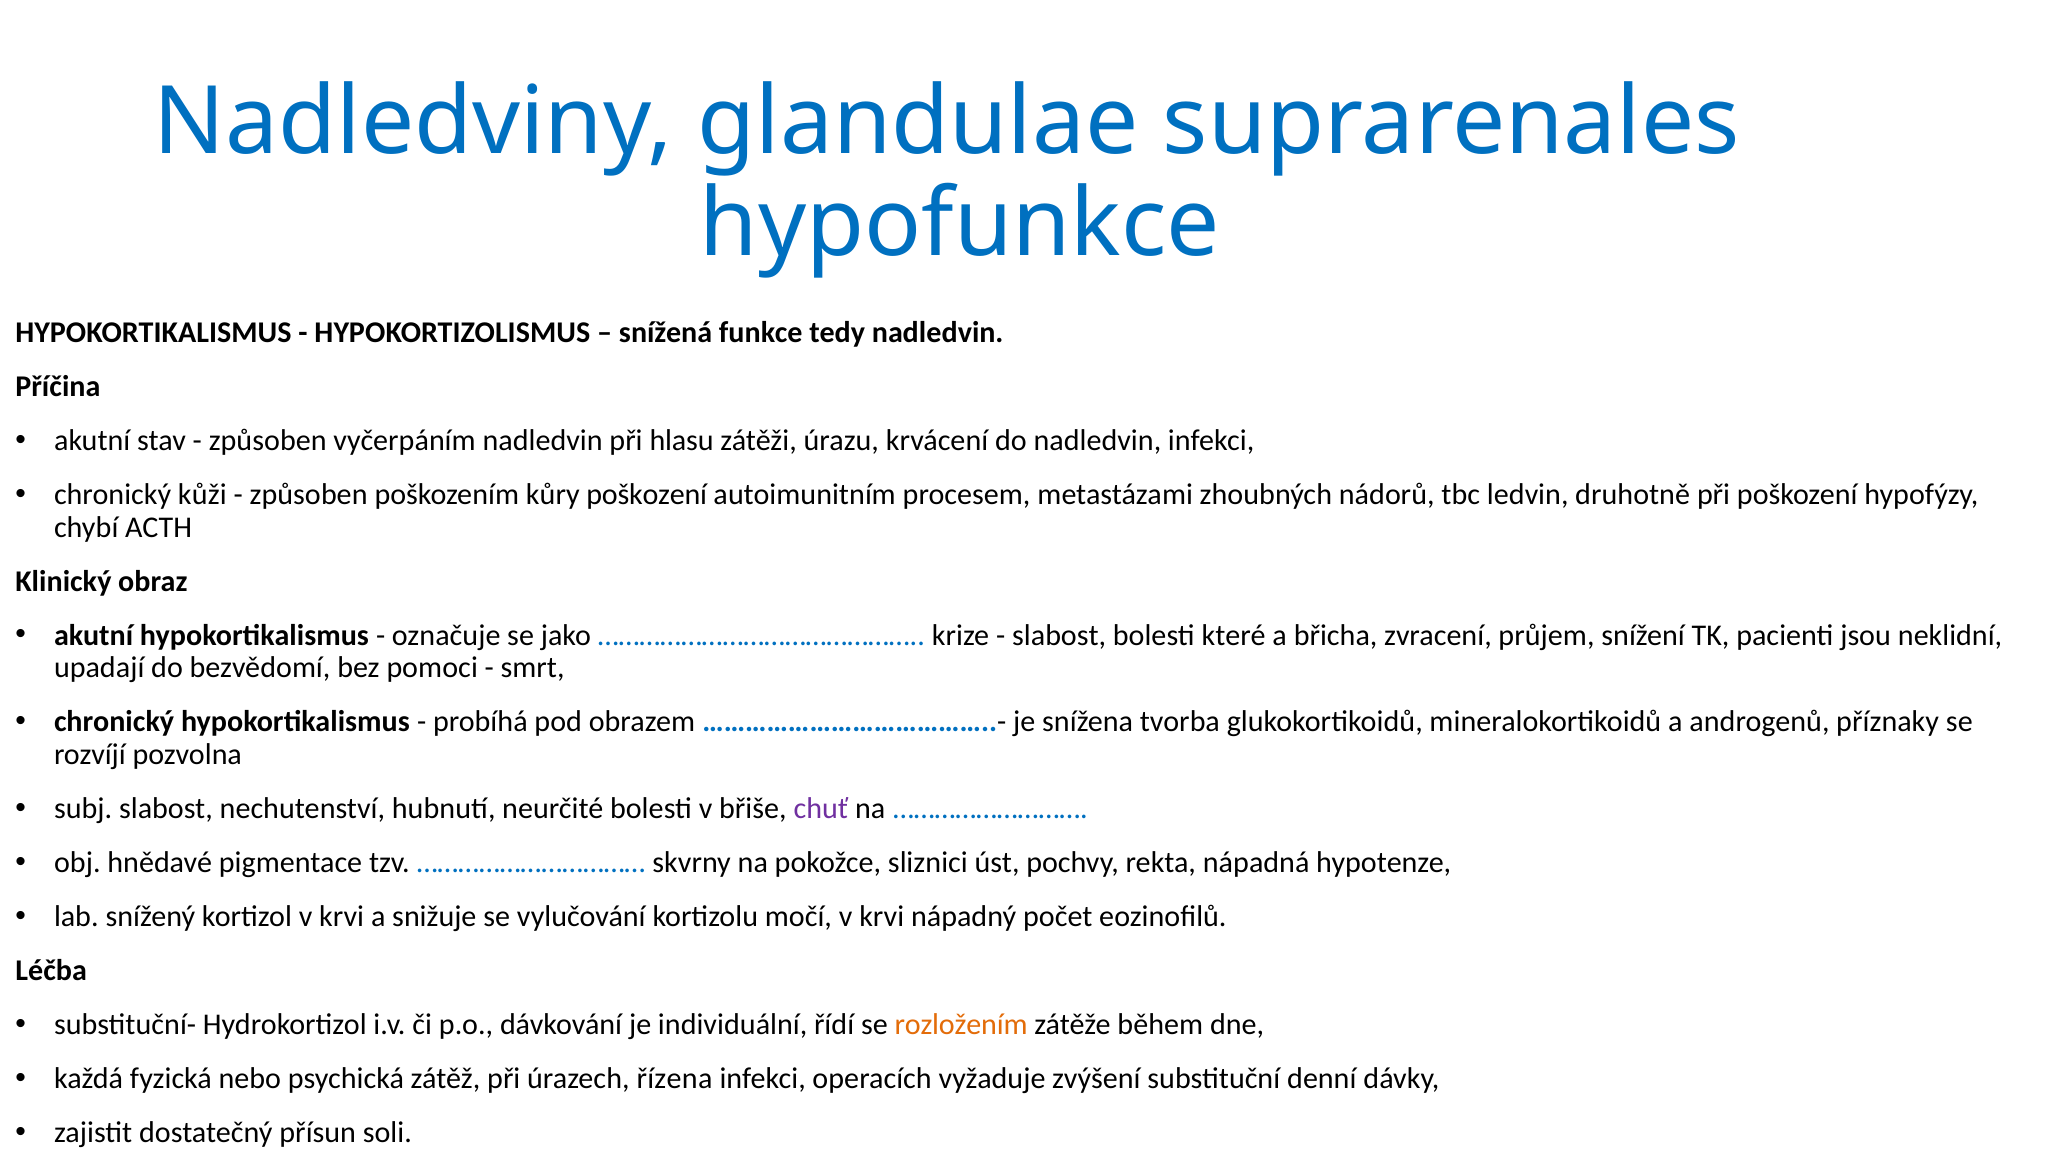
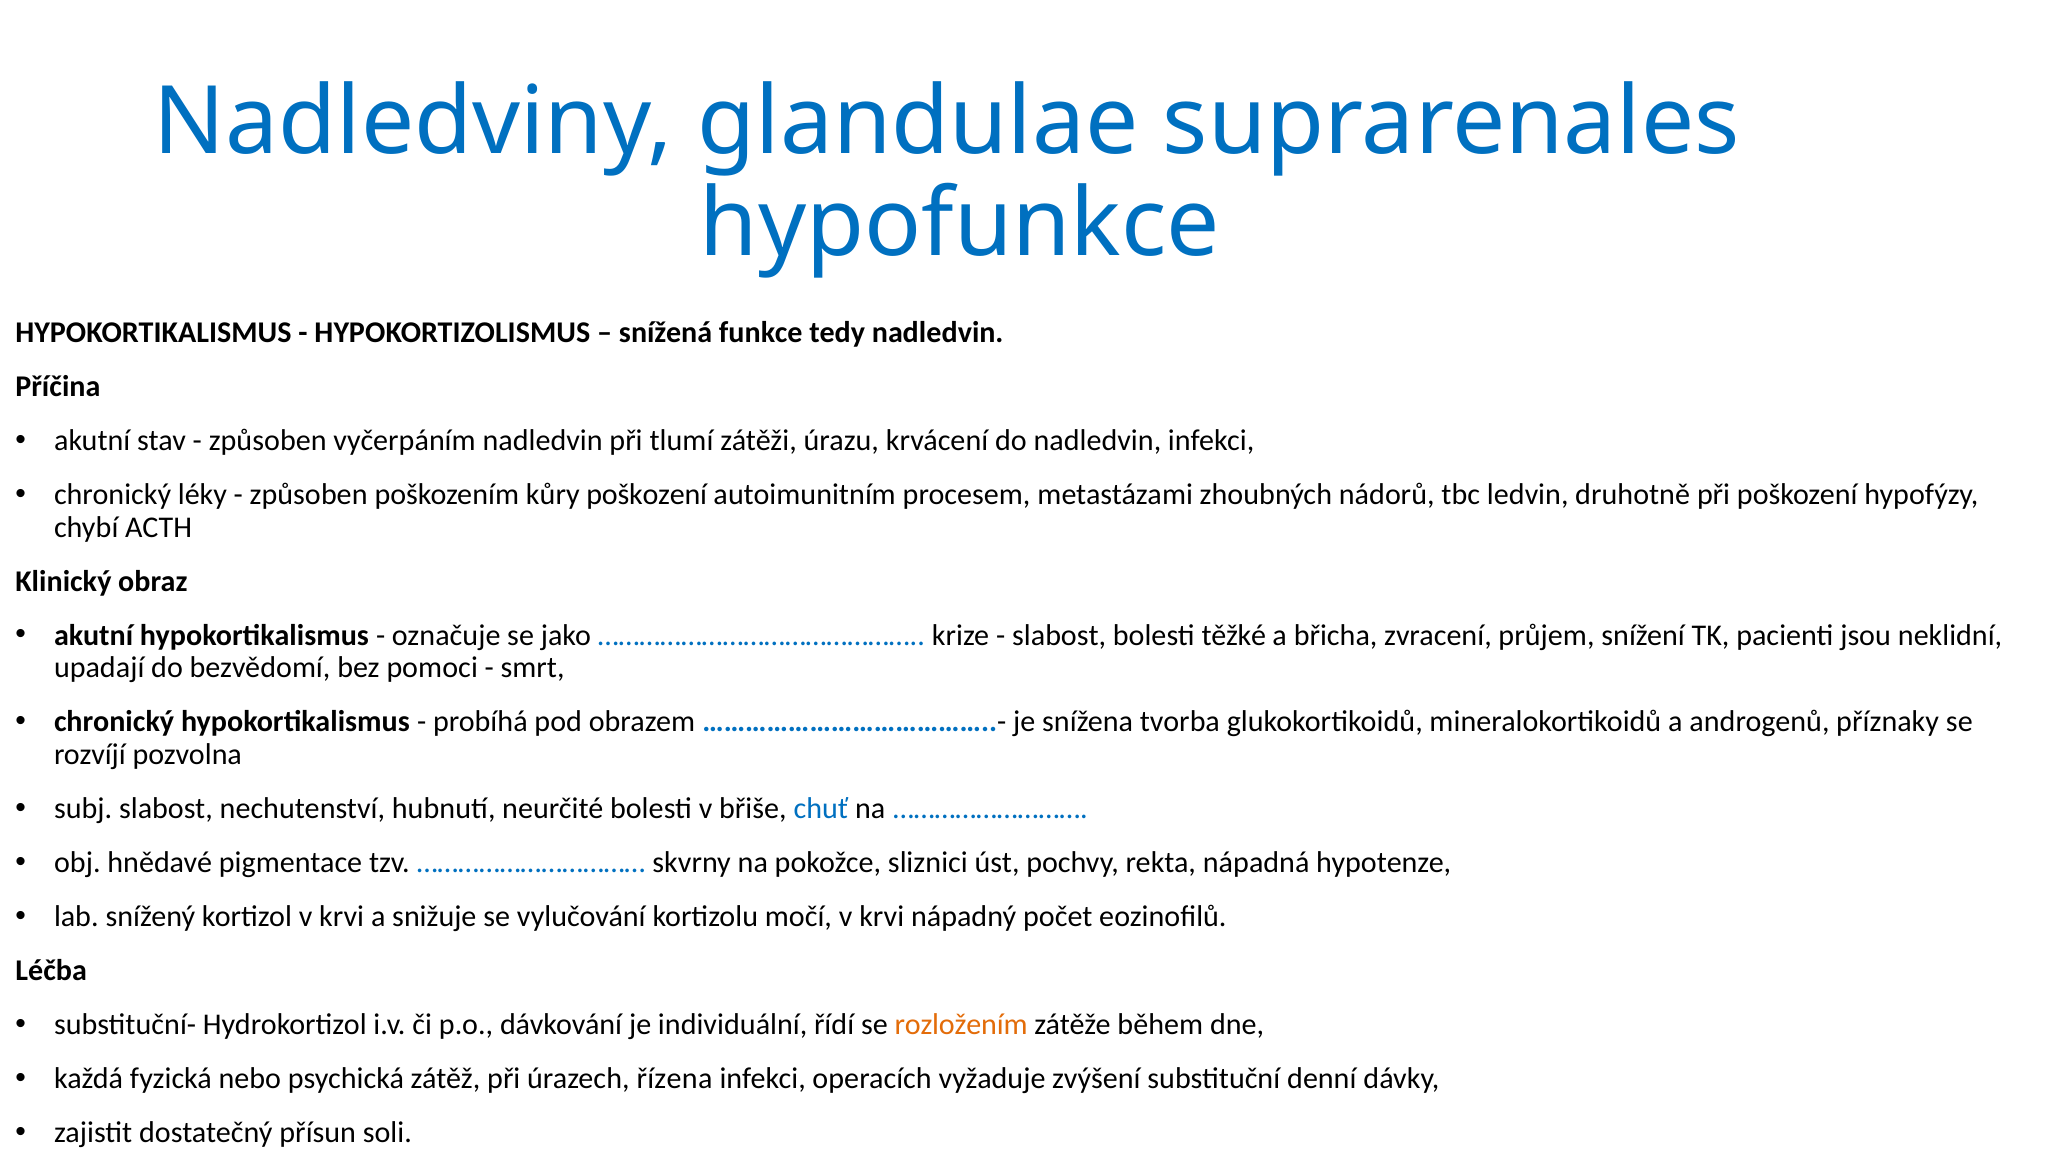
hlasu: hlasu -> tlumí (682, 441)
kůži: kůži -> léky (202, 495)
které: které -> těžké (1234, 635)
chuť colour: purple -> blue (821, 808)
